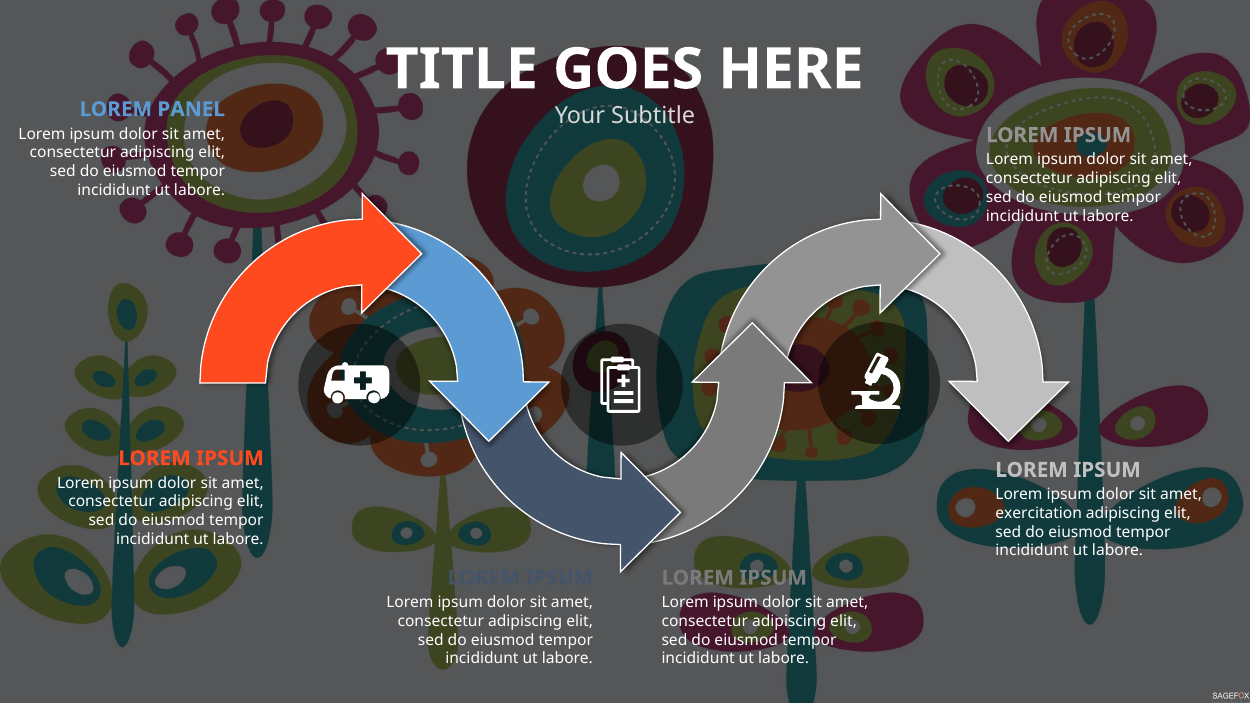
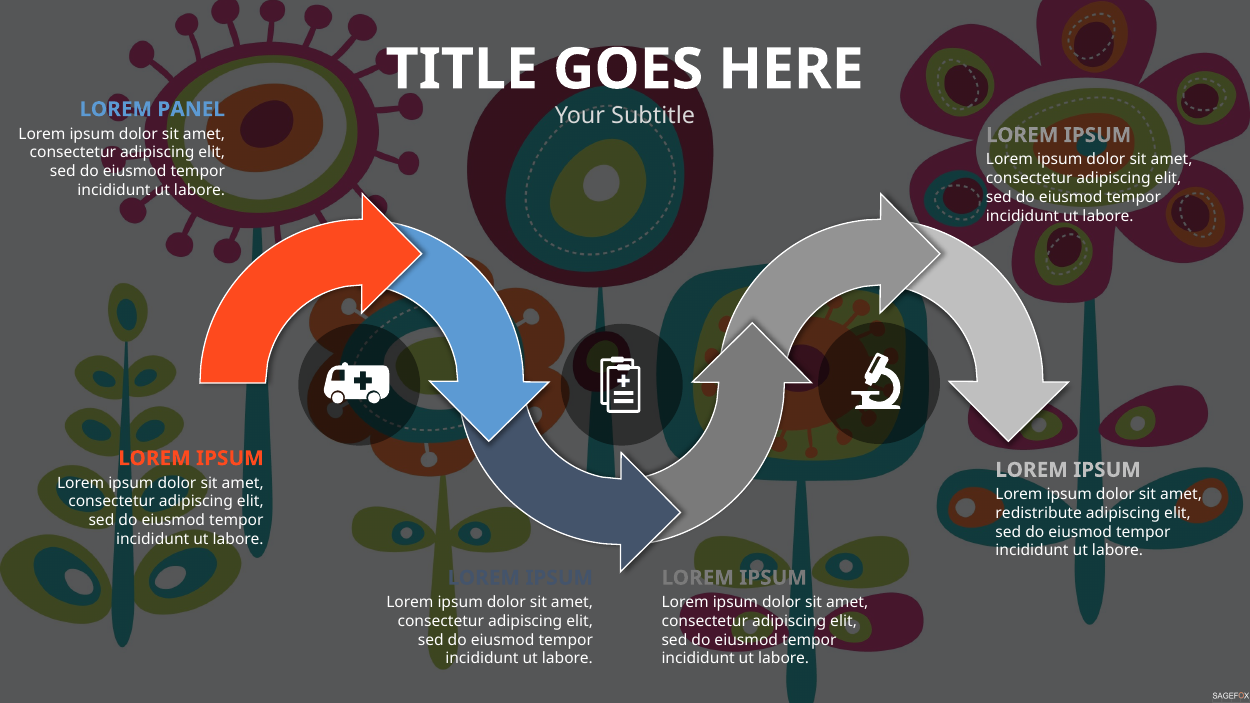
exercitation: exercitation -> redistribute (1039, 513)
